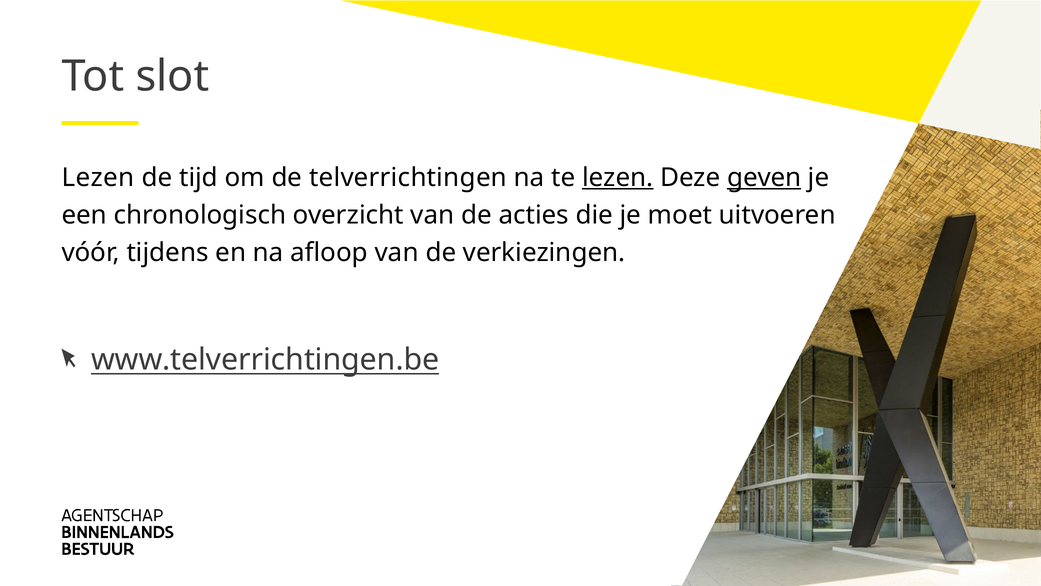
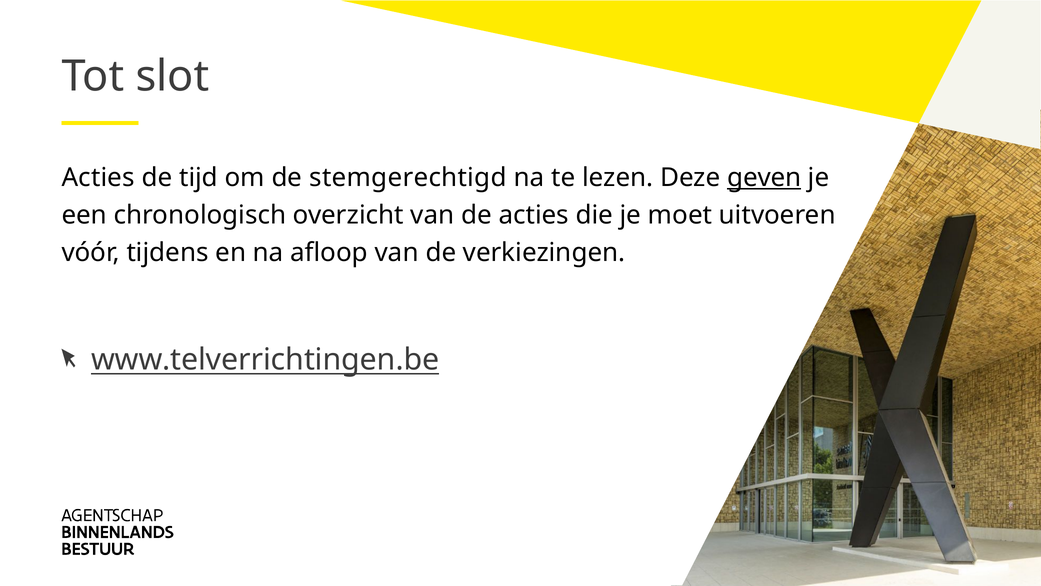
Lezen: Lezen -> Acties (98, 177)
telverrichtingen: telverrichtingen -> stemgerechtigd (408, 177)
lezen underline: present -> none (618, 177)
